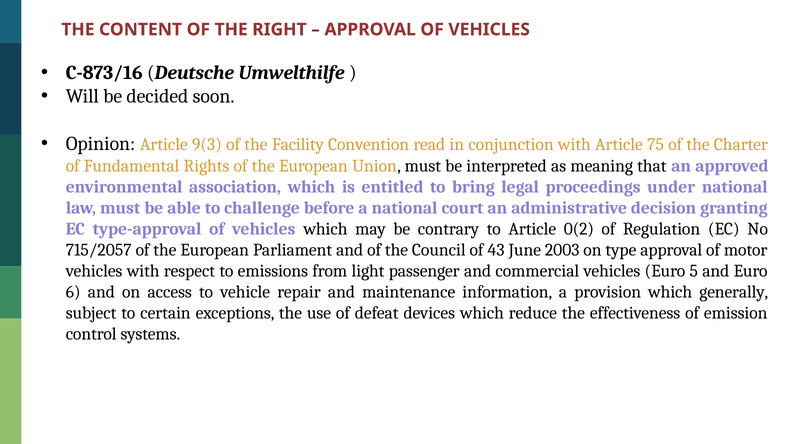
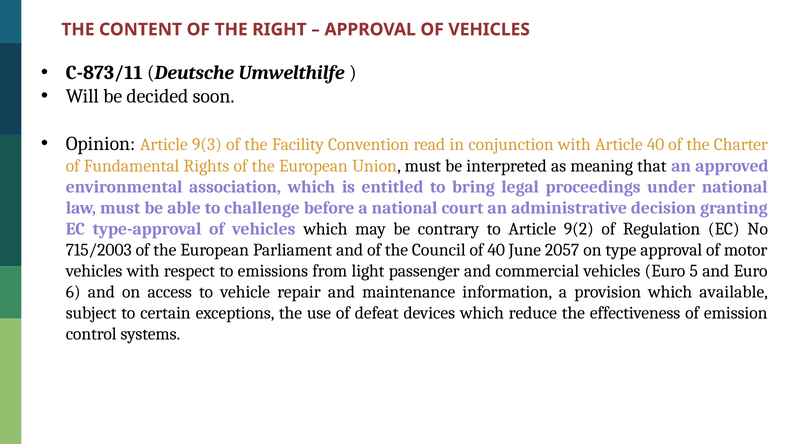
C-873/16: C-873/16 -> C-873/11 (104, 73)
Article 75: 75 -> 40 (656, 144)
0(2: 0(2 -> 9(2 (579, 229)
715/2057: 715/2057 -> 715/2003 (99, 250)
of 43: 43 -> 40 (496, 250)
2003: 2003 -> 2057 (562, 250)
generally: generally -> available (734, 292)
